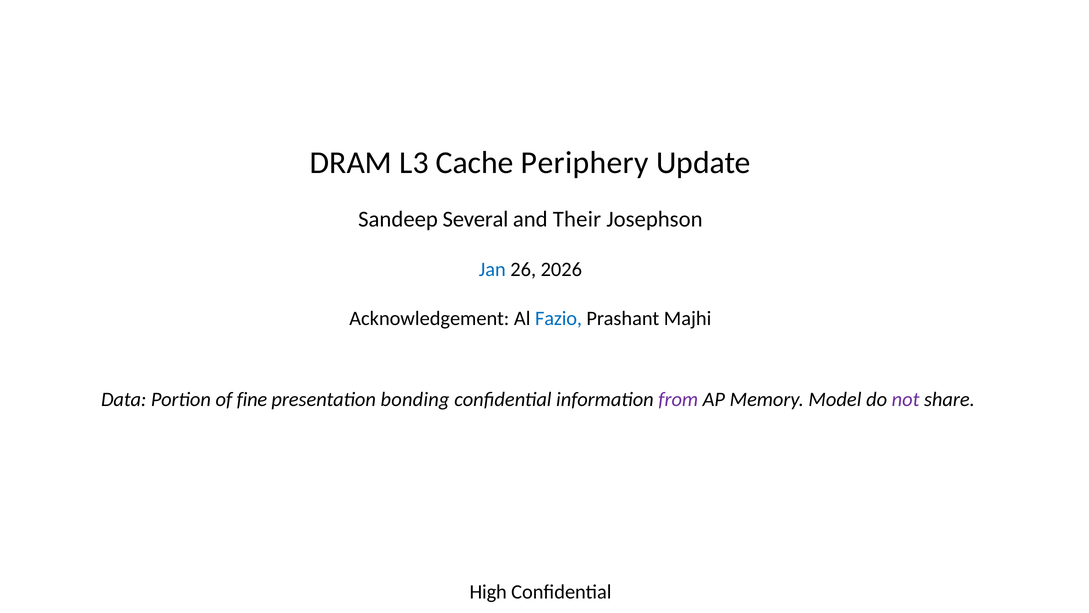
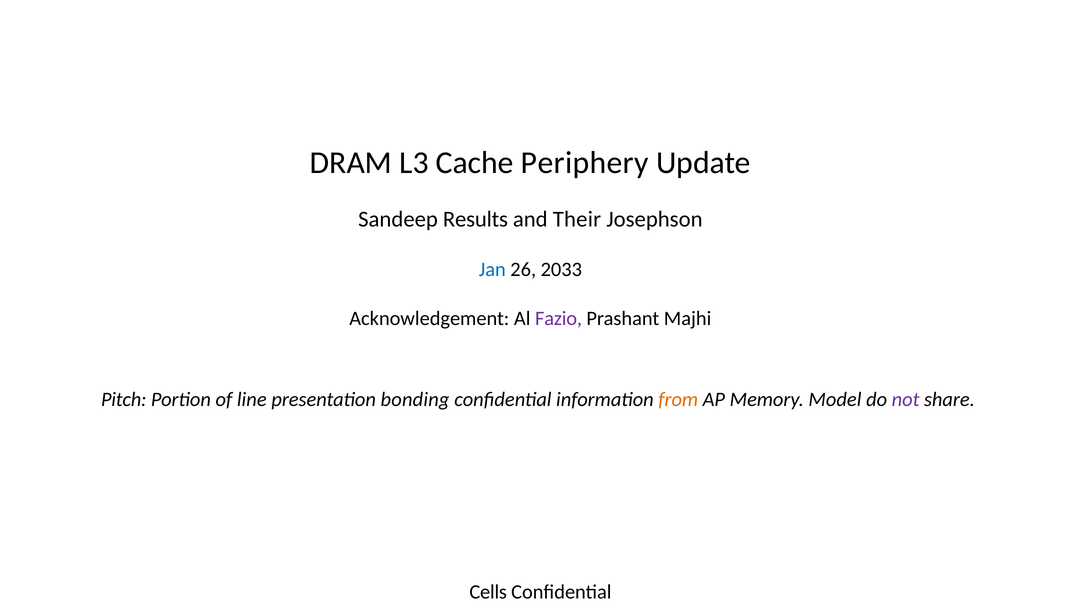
Several: Several -> Results (475, 219)
2026: 2026 -> 2033 (561, 269)
Fazio colour: blue -> purple (559, 318)
Data: Data -> Pitch (124, 399)
fine: fine -> line (252, 399)
from colour: purple -> orange (678, 399)
High: High -> Cells (488, 592)
